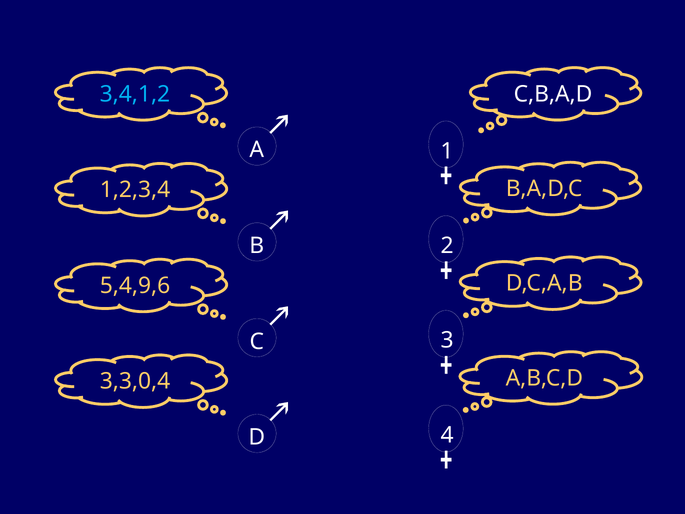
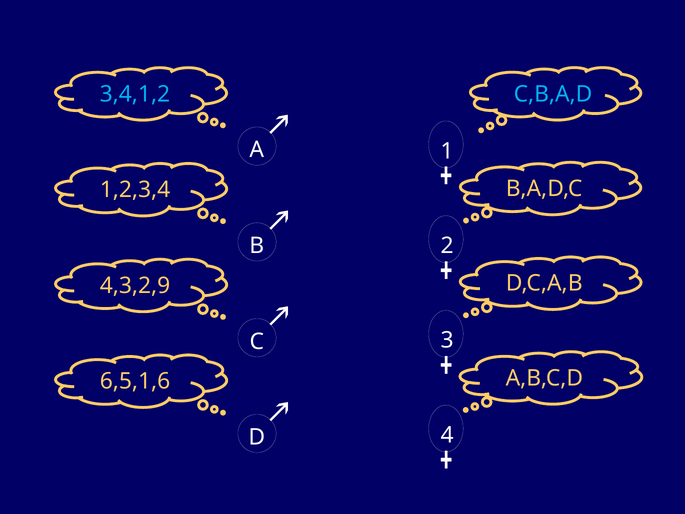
C,B,A,D colour: white -> light blue (553, 94)
5,4,9,6: 5,4,9,6 -> 4,3,2,9 (135, 286)
3,3,0,4: 3,3,0,4 -> 6,5,1,6 (135, 381)
